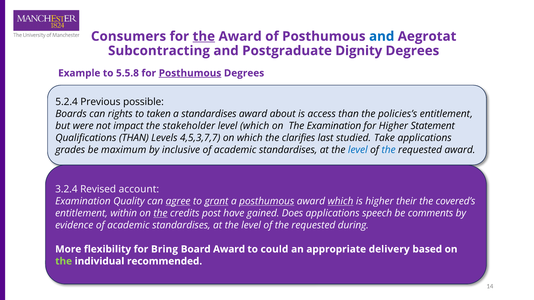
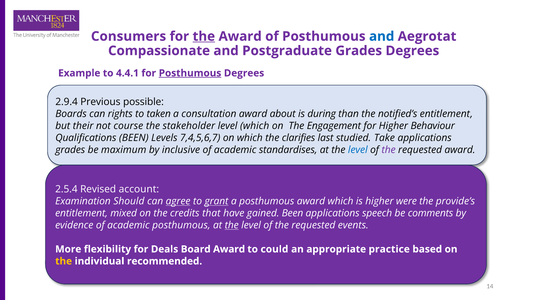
Subcontracting: Subcontracting -> Compassionate (159, 51)
Postgraduate Dignity: Dignity -> Grades (359, 51)
5.5.8: 5.5.8 -> 4.4.1 (127, 73)
5.2.4: 5.2.4 -> 2.9.4 (67, 102)
a standardises: standardises -> consultation (209, 114)
access: access -> during (322, 114)
policies’s: policies’s -> notified’s (398, 114)
were: were -> their (83, 126)
impact: impact -> course (128, 126)
The Examination: Examination -> Engagement (334, 126)
Statement: Statement -> Behaviour (433, 126)
Qualifications THAN: THAN -> BEEN (134, 138)
4,5,3,7,7: 4,5,3,7,7 -> 7,4,5,6,7 (200, 138)
the colour: blue -> purple (389, 150)
3.2.4: 3.2.4 -> 2.5.4 (66, 189)
Quality: Quality -> Should (129, 201)
posthumous underline: present -> none (267, 201)
which underline: present -> none (341, 201)
their: their -> were (406, 201)
covered’s: covered’s -> provide’s (455, 201)
within: within -> mixed (124, 213)
the underline: present -> none (161, 213)
post: post -> that (211, 213)
gained Does: Does -> Been (292, 213)
evidence of academic standardises: standardises -> posthumous (181, 225)
the underline: none -> present (232, 225)
during: during -> events (353, 225)
Bring: Bring -> Deals (165, 249)
delivery: delivery -> practice (389, 249)
the colour: light green -> yellow (64, 262)
